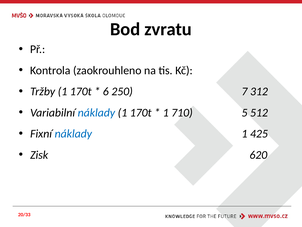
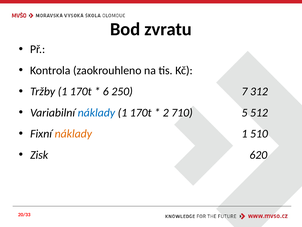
1: 1 -> 2 (166, 112)
náklady colour: blue -> orange (73, 134)
425: 425 -> 510 (259, 134)
